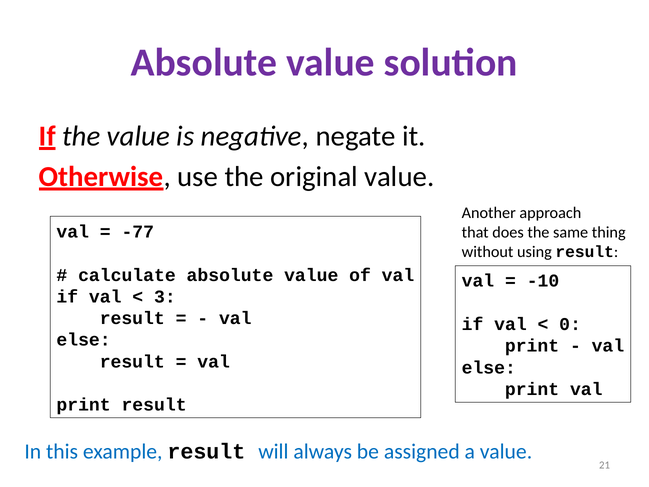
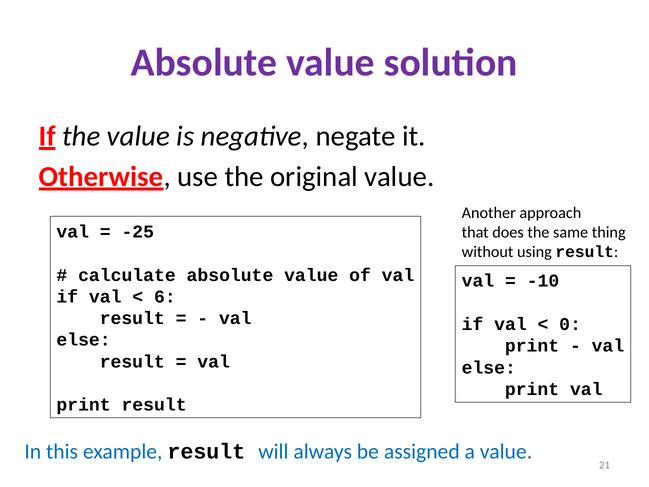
-77: -77 -> -25 (138, 232)
3: 3 -> 6 (165, 297)
